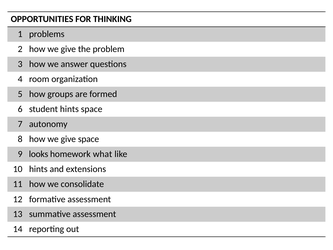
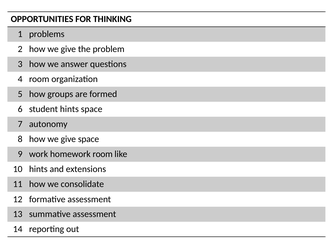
looks: looks -> work (39, 154)
homework what: what -> room (103, 154)
